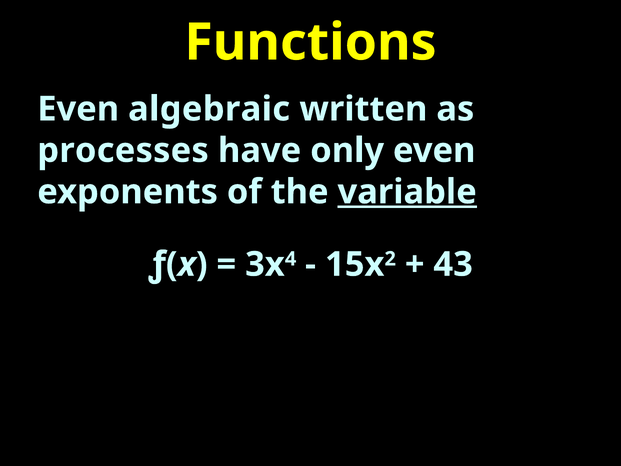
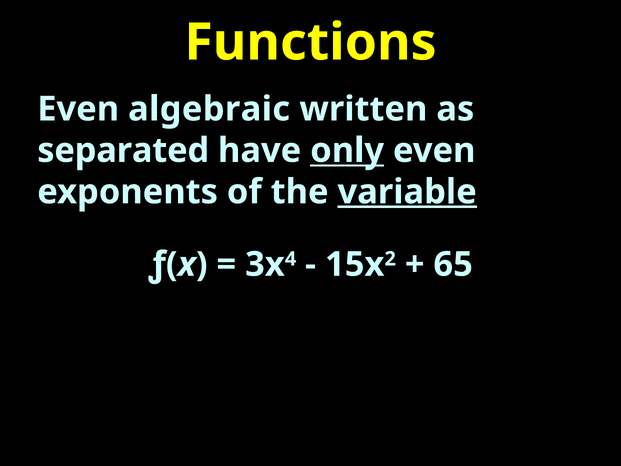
processes: processes -> separated (123, 150)
only underline: none -> present (347, 150)
43: 43 -> 65 (453, 264)
